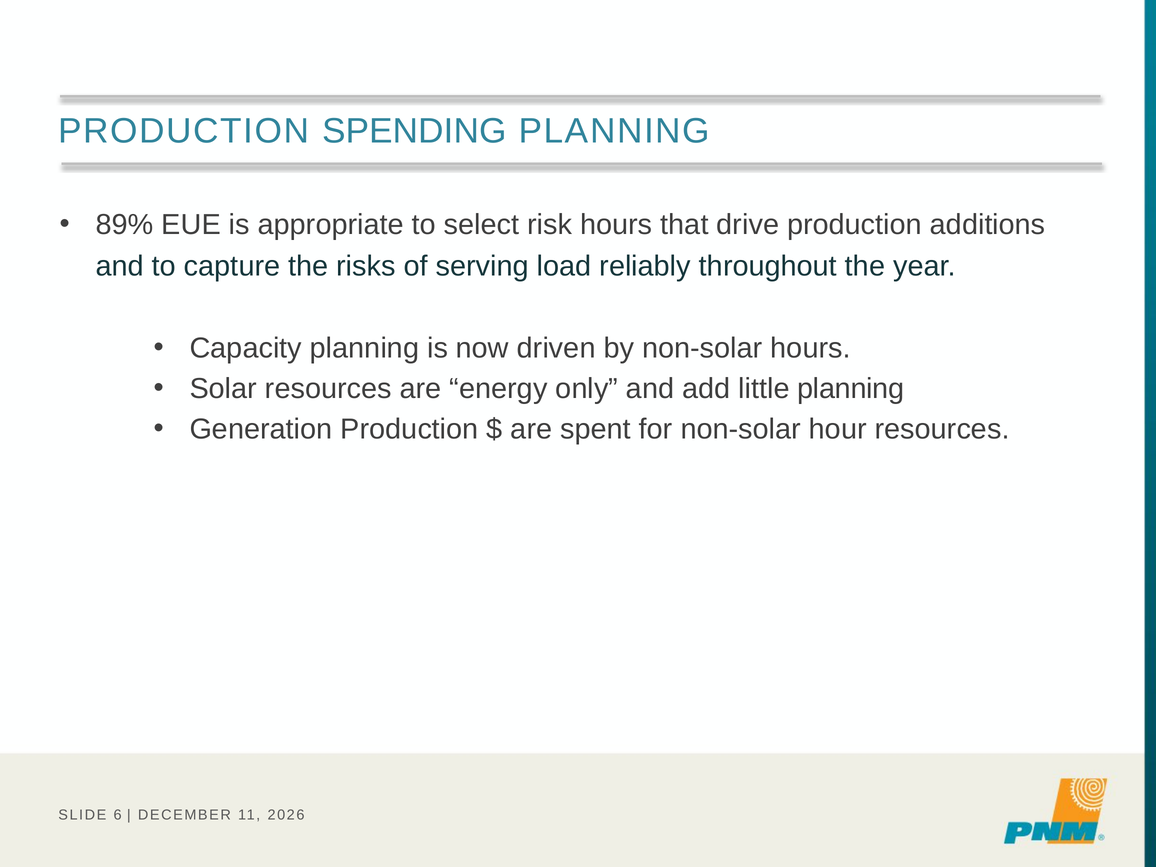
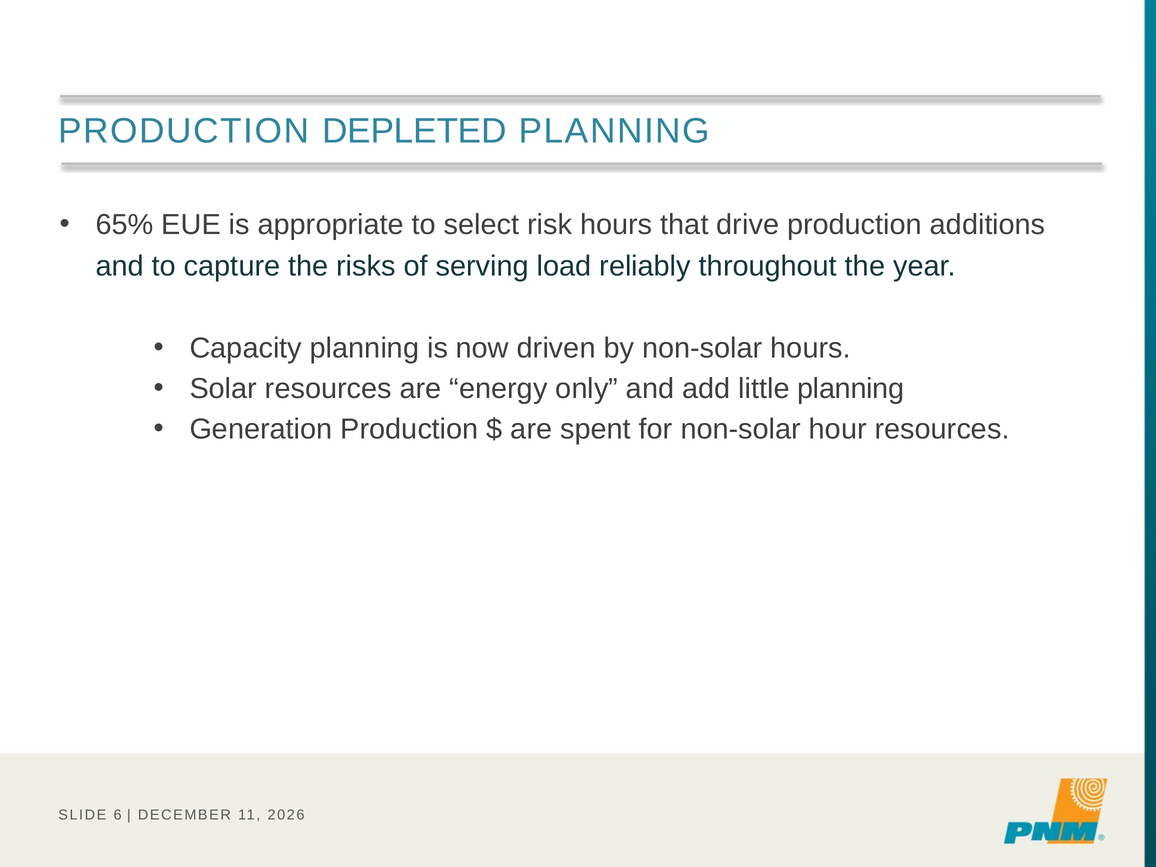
SPENDING: SPENDING -> DEPLETED (414, 131)
89%: 89% -> 65% (125, 225)
